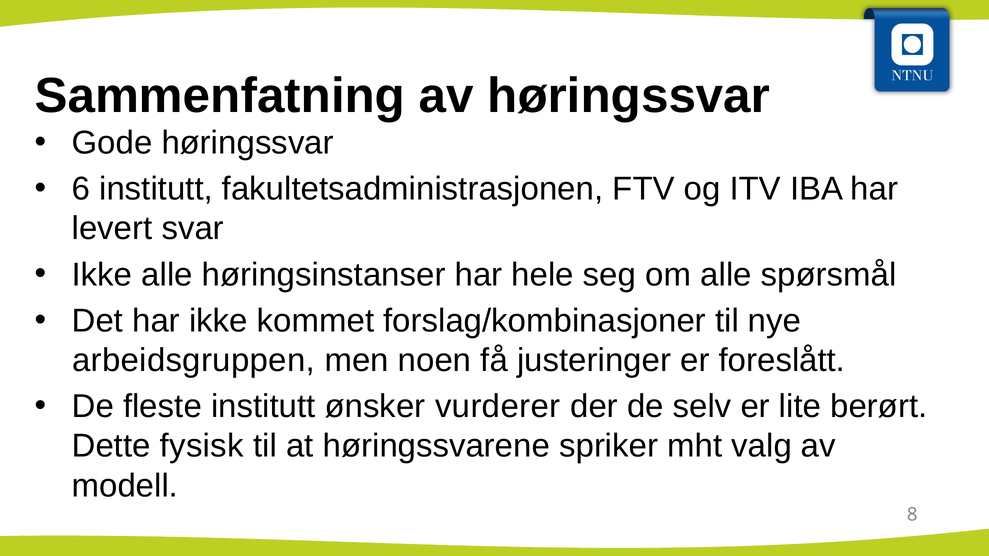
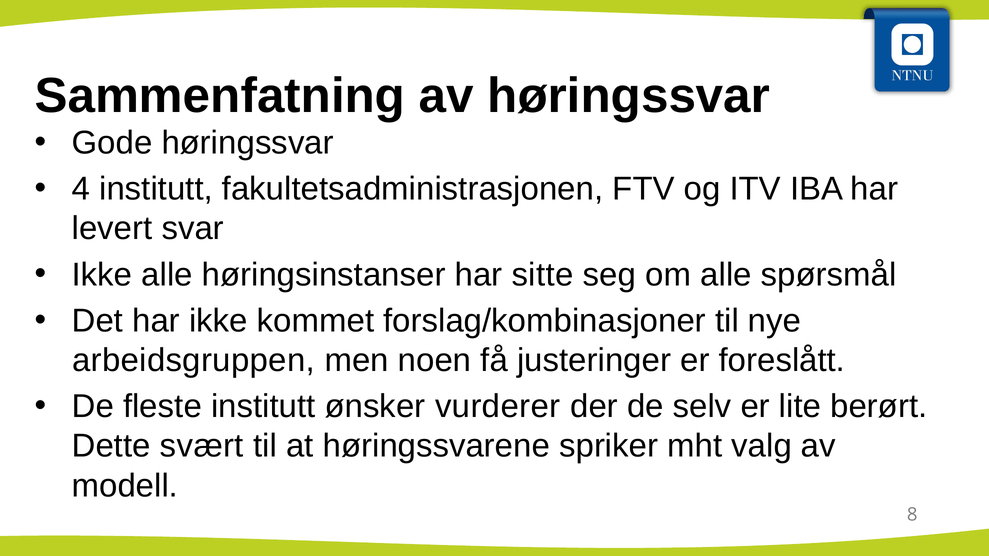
6: 6 -> 4 (81, 189)
hele: hele -> sitte (542, 275)
fysisk: fysisk -> svært (202, 446)
